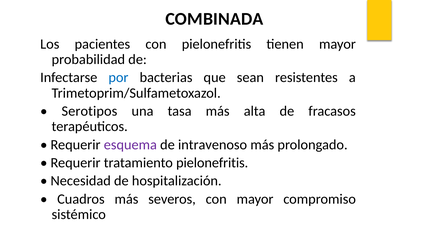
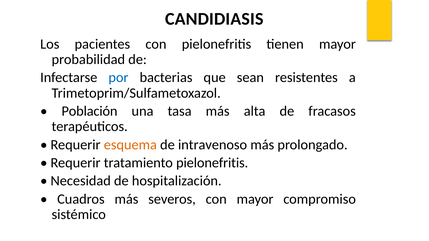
COMBINADA: COMBINADA -> CANDIDIASIS (214, 19)
Serotipos: Serotipos -> Población (90, 111)
esquema colour: purple -> orange (130, 145)
